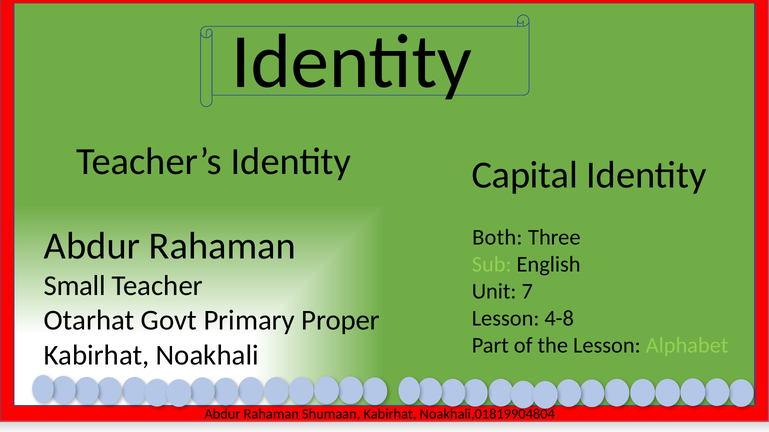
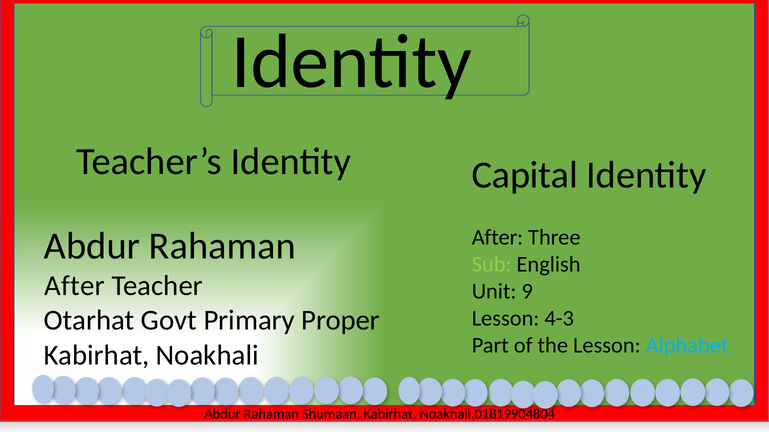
Both: Both -> After (497, 238)
Small: Small -> After (74, 286)
7: 7 -> 9 (527, 292)
4-8: 4-8 -> 4-3 (559, 319)
Alphabet colour: light green -> light blue (687, 346)
